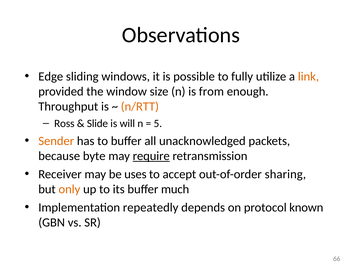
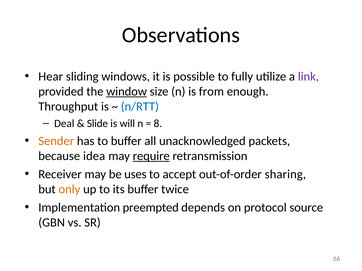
Edge: Edge -> Hear (51, 77)
link colour: orange -> purple (308, 77)
window underline: none -> present (127, 92)
n/RTT colour: orange -> blue (140, 107)
Ross: Ross -> Deal (64, 124)
5: 5 -> 8 (158, 124)
byte: byte -> idea (94, 156)
much: much -> twice (175, 190)
repeatedly: repeatedly -> preempted (151, 208)
known: known -> source (306, 208)
